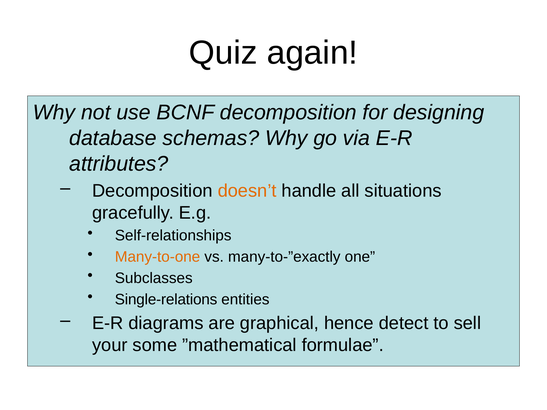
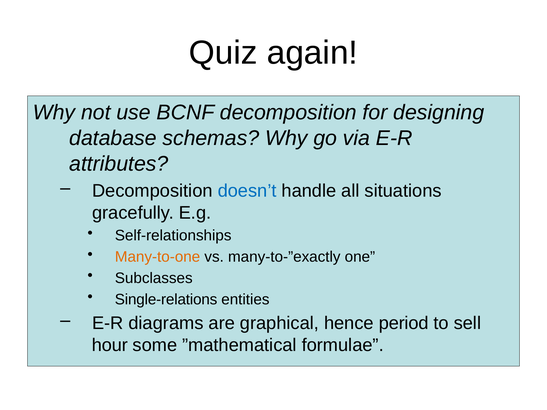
doesn’t colour: orange -> blue (247, 191)
detect: detect -> period (404, 323)
your: your -> hour (110, 345)
